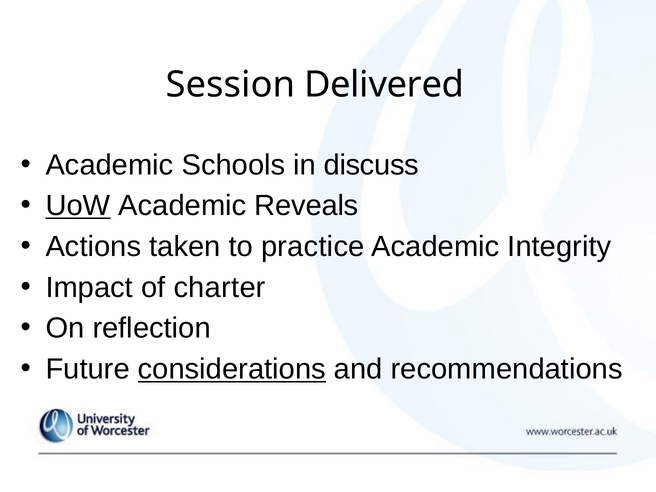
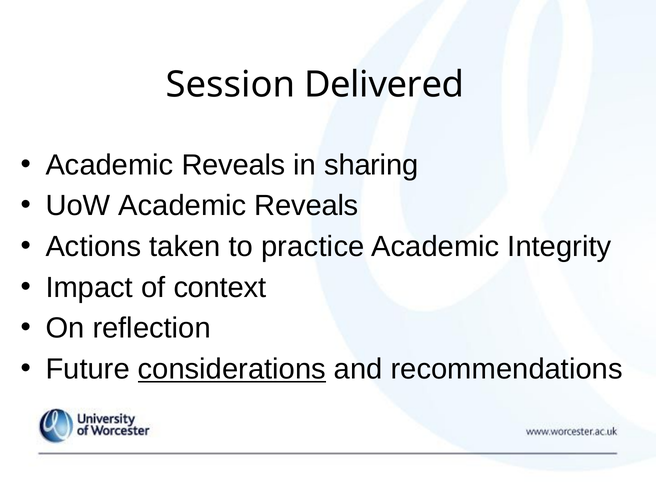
Schools: Schools -> Reveals (234, 165)
discuss: discuss -> sharing (371, 165)
UoW underline: present -> none (78, 206)
charter: charter -> context (220, 287)
